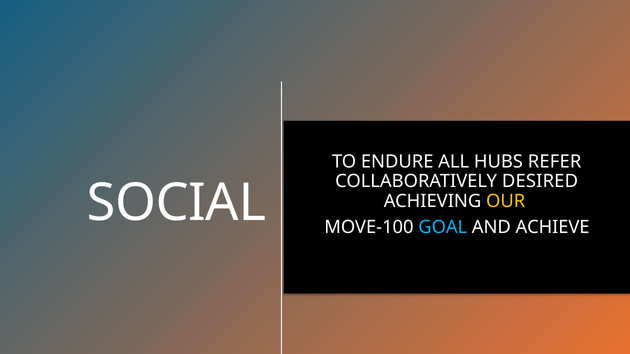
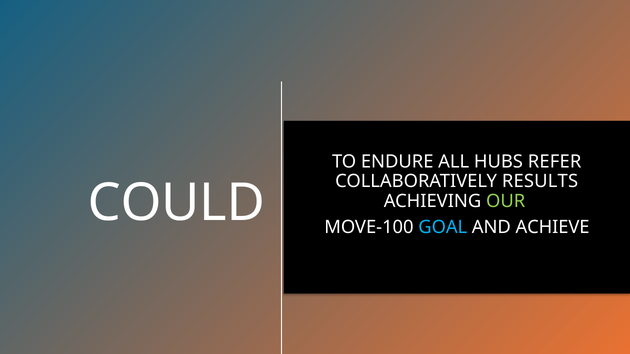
DESIRED: DESIRED -> RESULTS (540, 181)
SOCIAL: SOCIAL -> COULD (176, 203)
OUR colour: yellow -> light green (506, 201)
